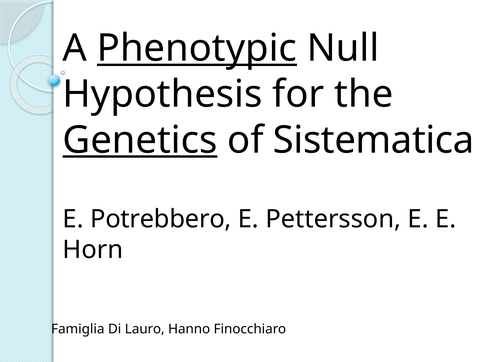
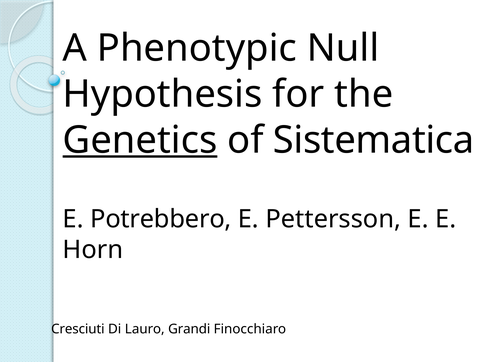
Phenotypic underline: present -> none (197, 48)
Famiglia: Famiglia -> Cresciuti (78, 329)
Hanno: Hanno -> Grandi (189, 329)
